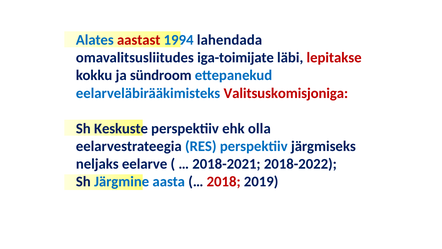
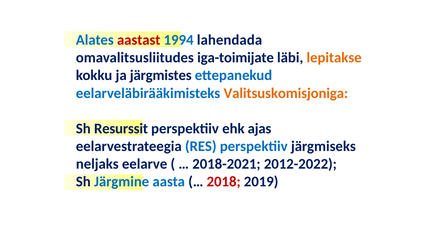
lepitakse colour: red -> orange (334, 58)
sündroom: sündroom -> järgmistes (161, 75)
Valitsuskomisjoniga colour: red -> orange (286, 93)
Keskuste: Keskuste -> Resurssit (121, 128)
olla: olla -> ajas (259, 128)
2018-2022: 2018-2022 -> 2012-2022 (300, 164)
